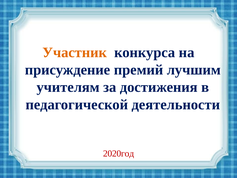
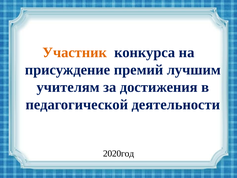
2020год colour: red -> black (119, 153)
